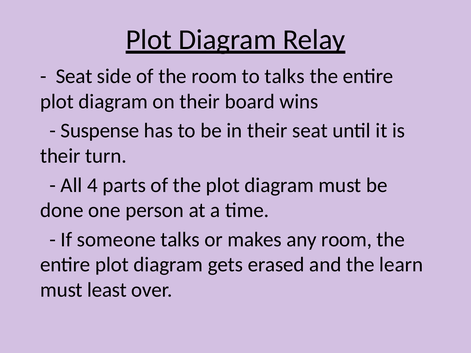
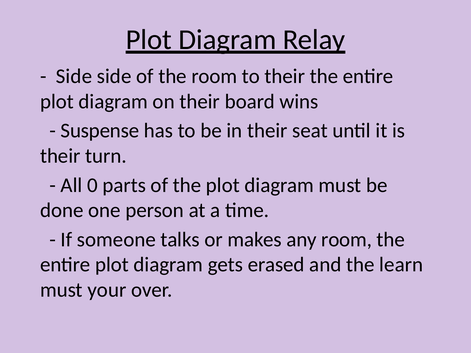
Seat: Seat -> Side (74, 76)
to talks: talks -> their (285, 76)
4: 4 -> 0 (92, 185)
least: least -> your (107, 290)
